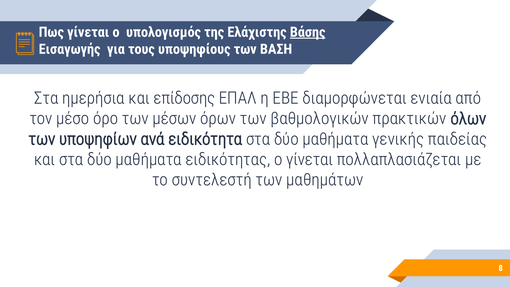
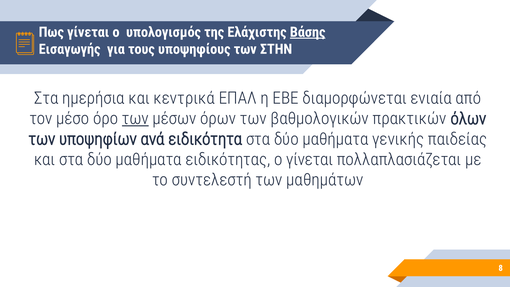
ΒΑΣΗ: ΒΑΣΗ -> ΣΤΗΝ (276, 49)
επίδοσης: επίδοσης -> κεντρικά (184, 98)
των underline: none -> present (135, 119)
